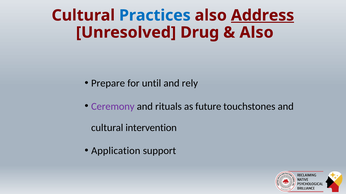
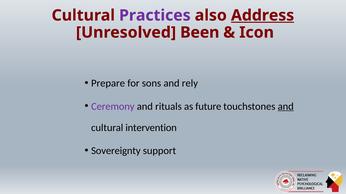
Practices colour: blue -> purple (155, 15)
Drug: Drug -> Been (200, 33)
Also: Also -> Icon (257, 33)
until: until -> sons (152, 84)
and underline: none -> present (286, 107)
Application: Application -> Sovereignty (116, 151)
